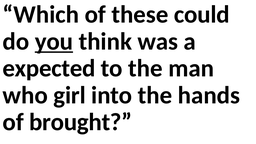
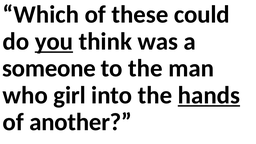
expected: expected -> someone (49, 68)
hands underline: none -> present (209, 95)
brought: brought -> another (81, 122)
